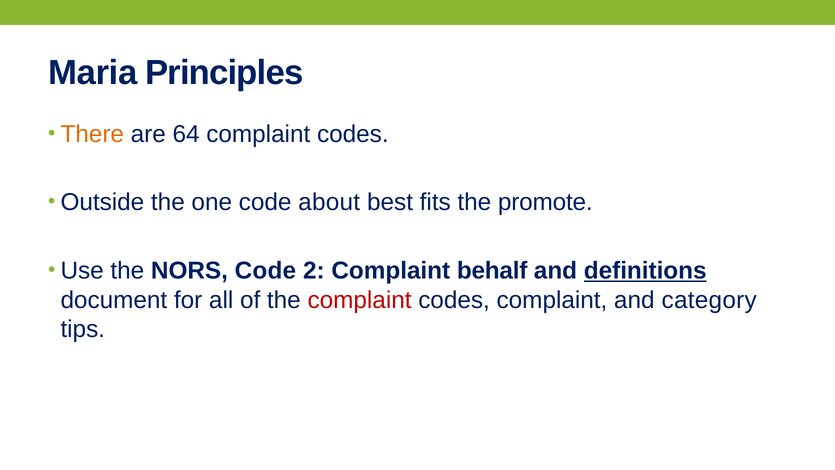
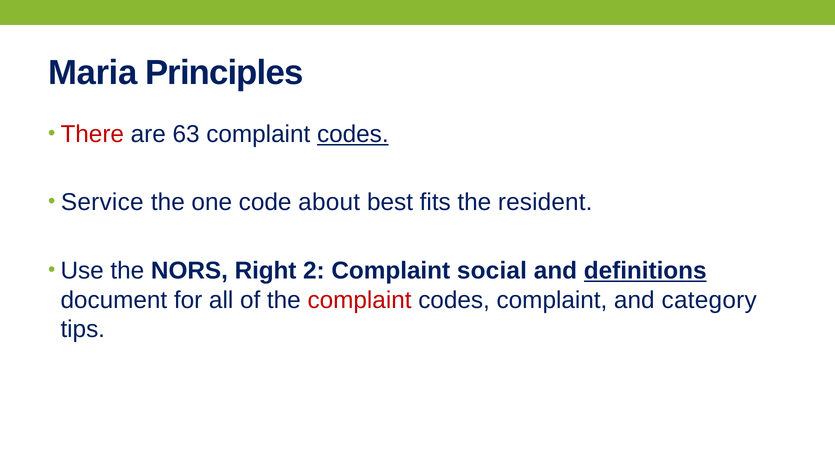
There colour: orange -> red (92, 134)
64: 64 -> 63 (186, 134)
codes underline: none -> present (353, 134)
Outside: Outside -> Service (102, 202)
promote: promote -> resident (545, 202)
NORS Code: Code -> Right (266, 271)
behalf: behalf -> social (492, 271)
